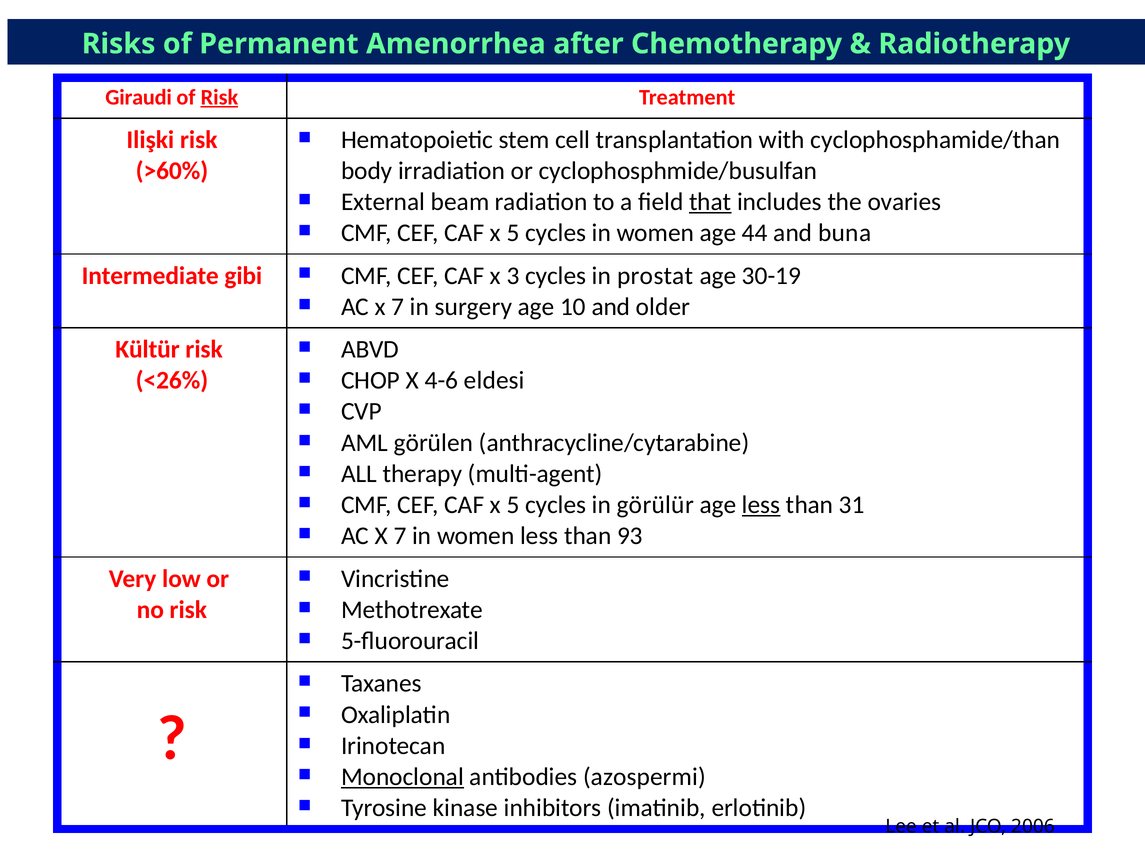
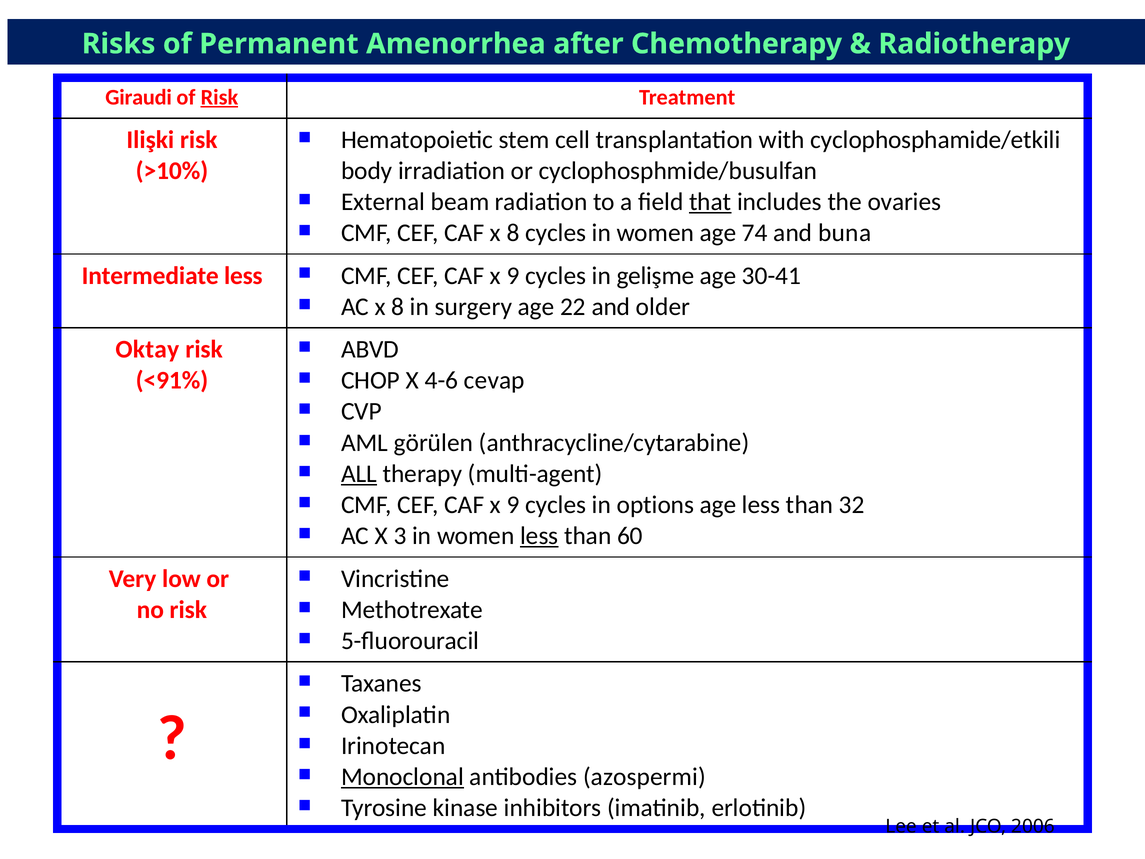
cyclophosphamide/than: cyclophosphamide/than -> cyclophosphamide/etkili (935, 140)
>60%: >60% -> >10% (172, 171)
5: 5 -> 8 (513, 233)
44: 44 -> 74 (755, 233)
Intermediate gibi: gibi -> less (243, 276)
3: 3 -> 9 (513, 276)
prostat: prostat -> gelişme (656, 276)
30-19: 30-19 -> 30-41 (772, 276)
7: 7 -> 8 (398, 307)
10: 10 -> 22 (573, 307)
Kültür: Kültür -> Oktay (147, 349)
<26%: <26% -> <91% (172, 380)
eldesi: eldesi -> cevap (494, 380)
ALL underline: none -> present (359, 474)
5: 5 -> 9 (513, 505)
görülür: görülür -> options (655, 505)
less underline: present -> none (761, 505)
31: 31 -> 32 (852, 505)
7: 7 -> 3 (400, 536)
less underline: none -> present (539, 536)
93: 93 -> 60 (630, 536)
